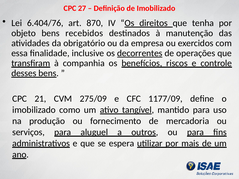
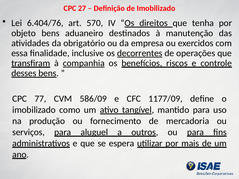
870: 870 -> 570 (95, 23)
recebidos: recebidos -> aduaneiro (84, 33)
companhia underline: none -> present (84, 63)
21: 21 -> 77 (40, 99)
275/09: 275/09 -> 586/09 (93, 99)
